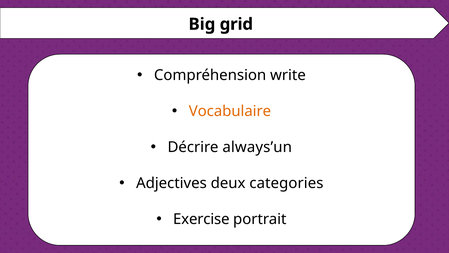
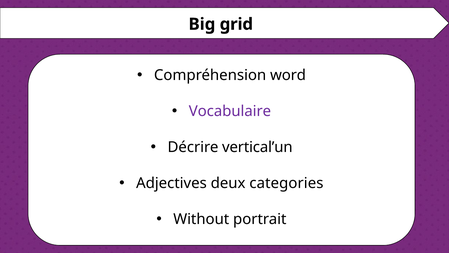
write: write -> word (288, 75)
Vocabulaire colour: orange -> purple (230, 111)
always’un: always’un -> vertical’un (257, 147)
Exercise: Exercise -> Without (201, 219)
